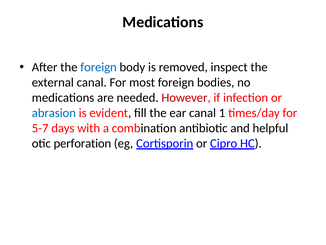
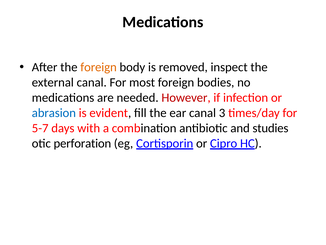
foreign colour: blue -> orange (99, 67)
1: 1 -> 3 (222, 113)
helpful: helpful -> studies (270, 128)
